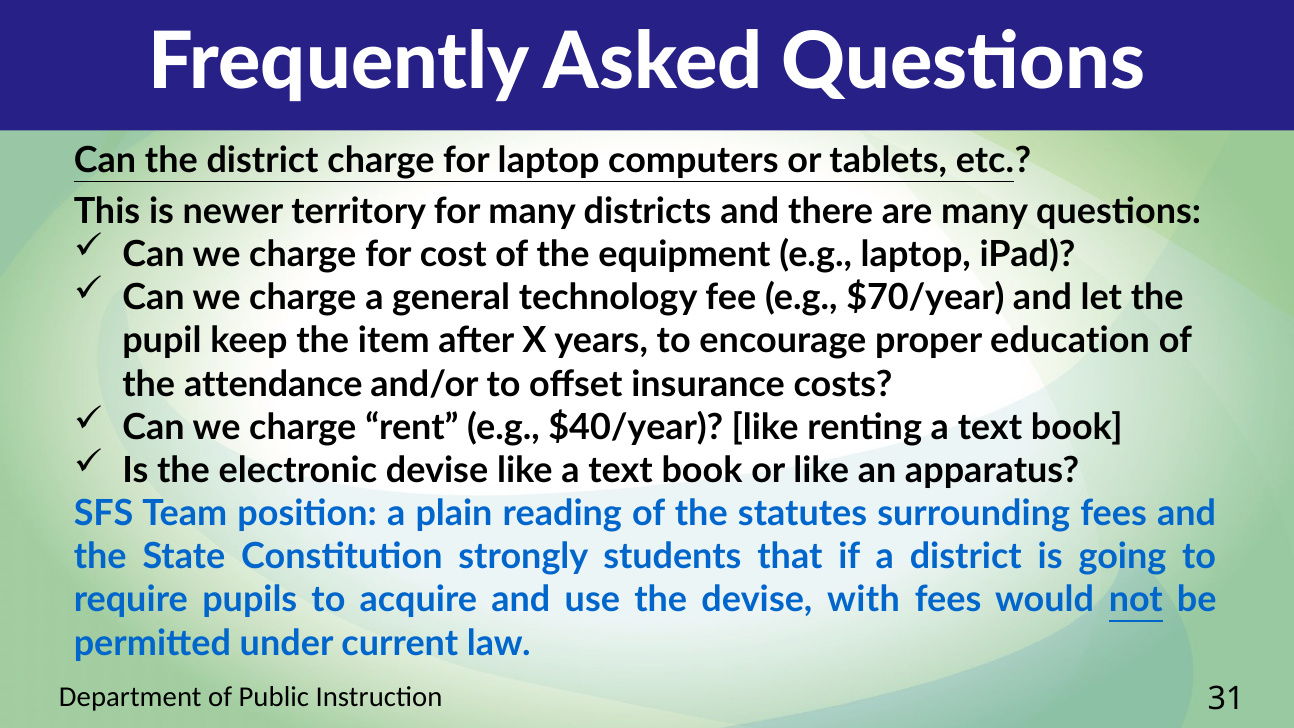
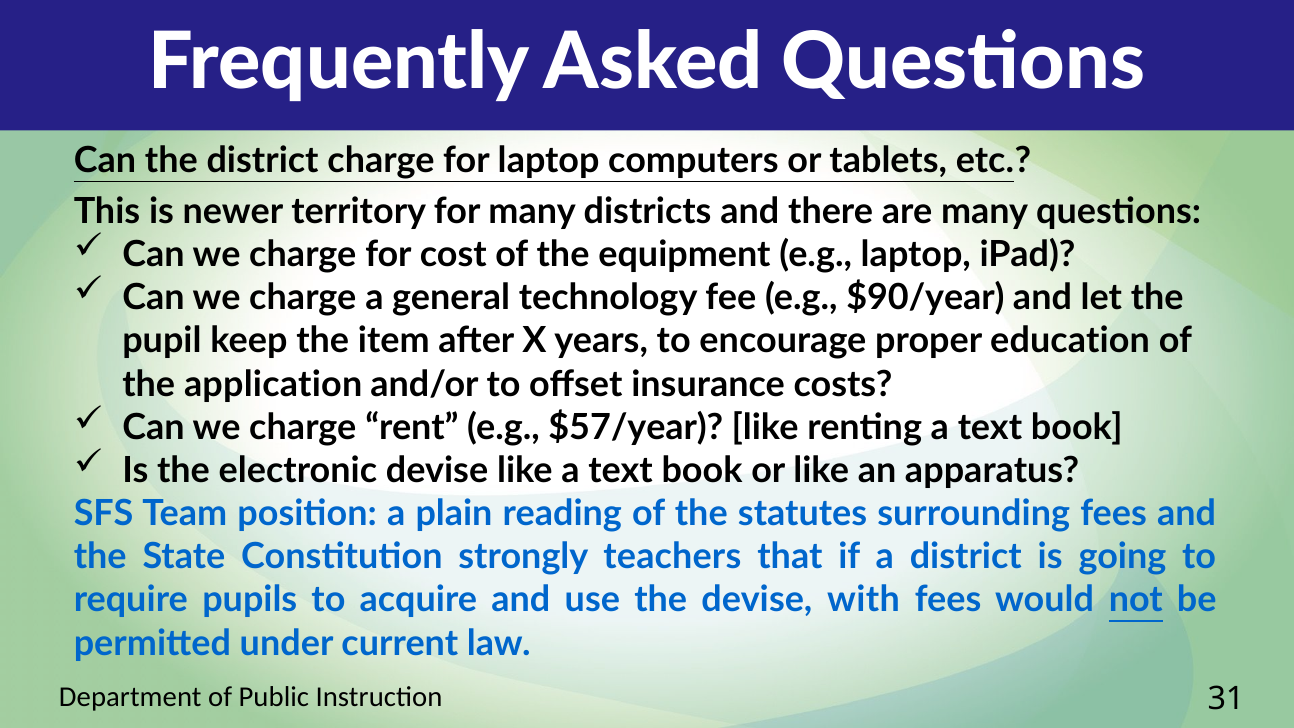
$70/year: $70/year -> $90/year (925, 298)
attendance: attendance -> application (273, 384)
$40/year: $40/year -> $57/year (636, 427)
students: students -> teachers (672, 557)
